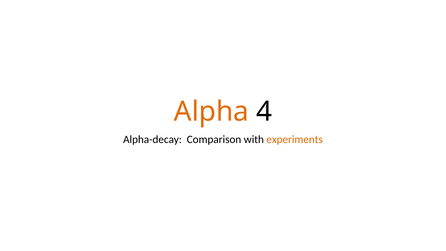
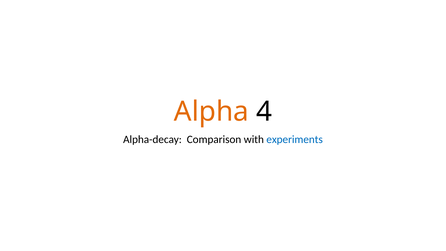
experiments colour: orange -> blue (295, 139)
